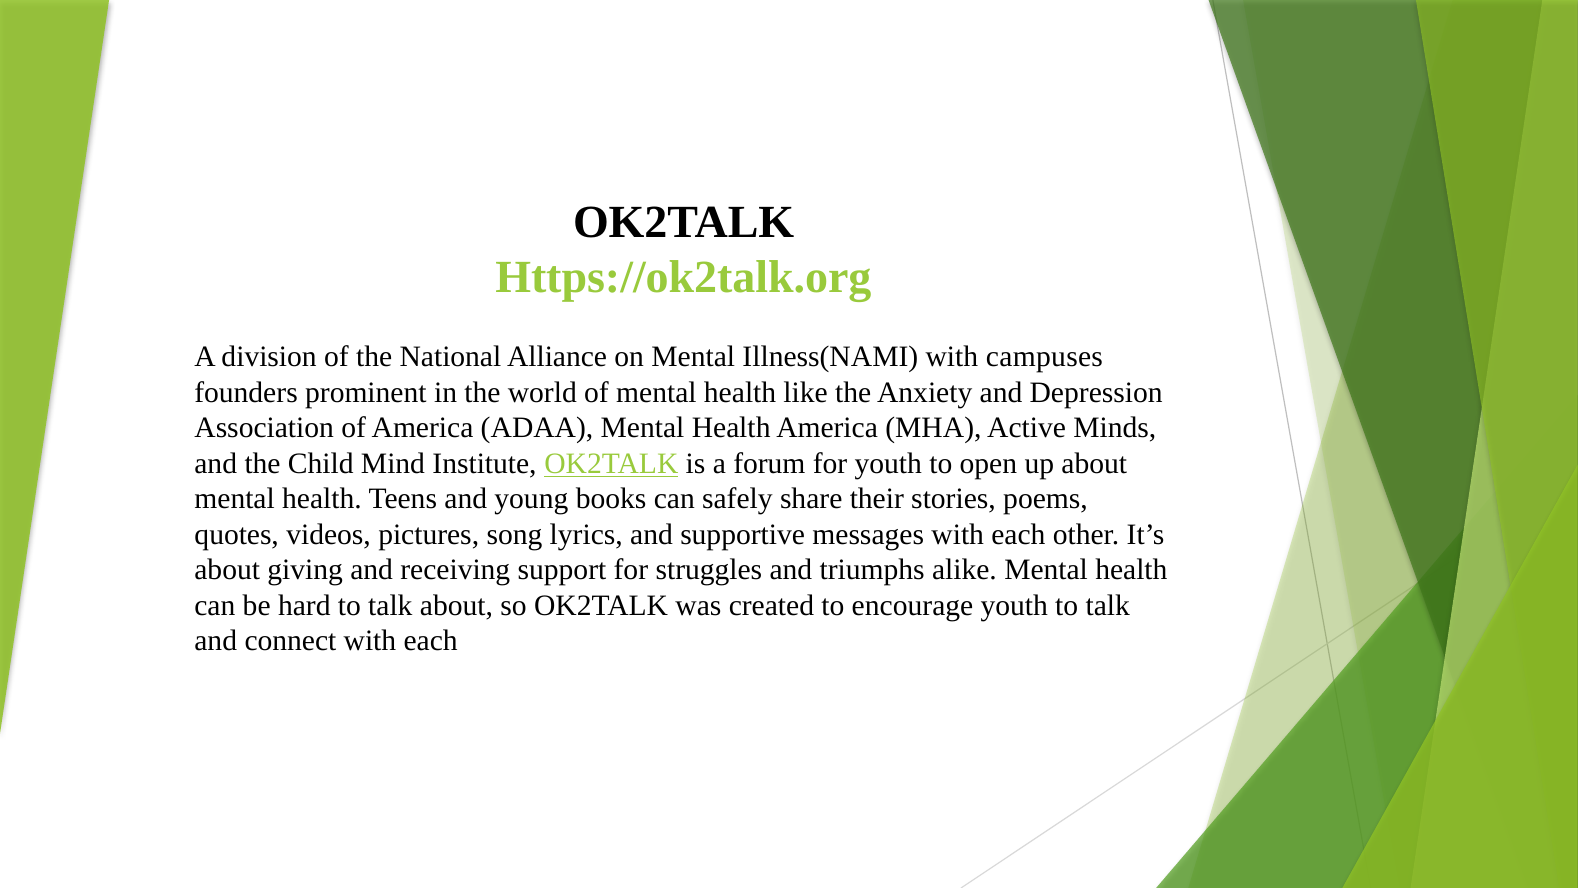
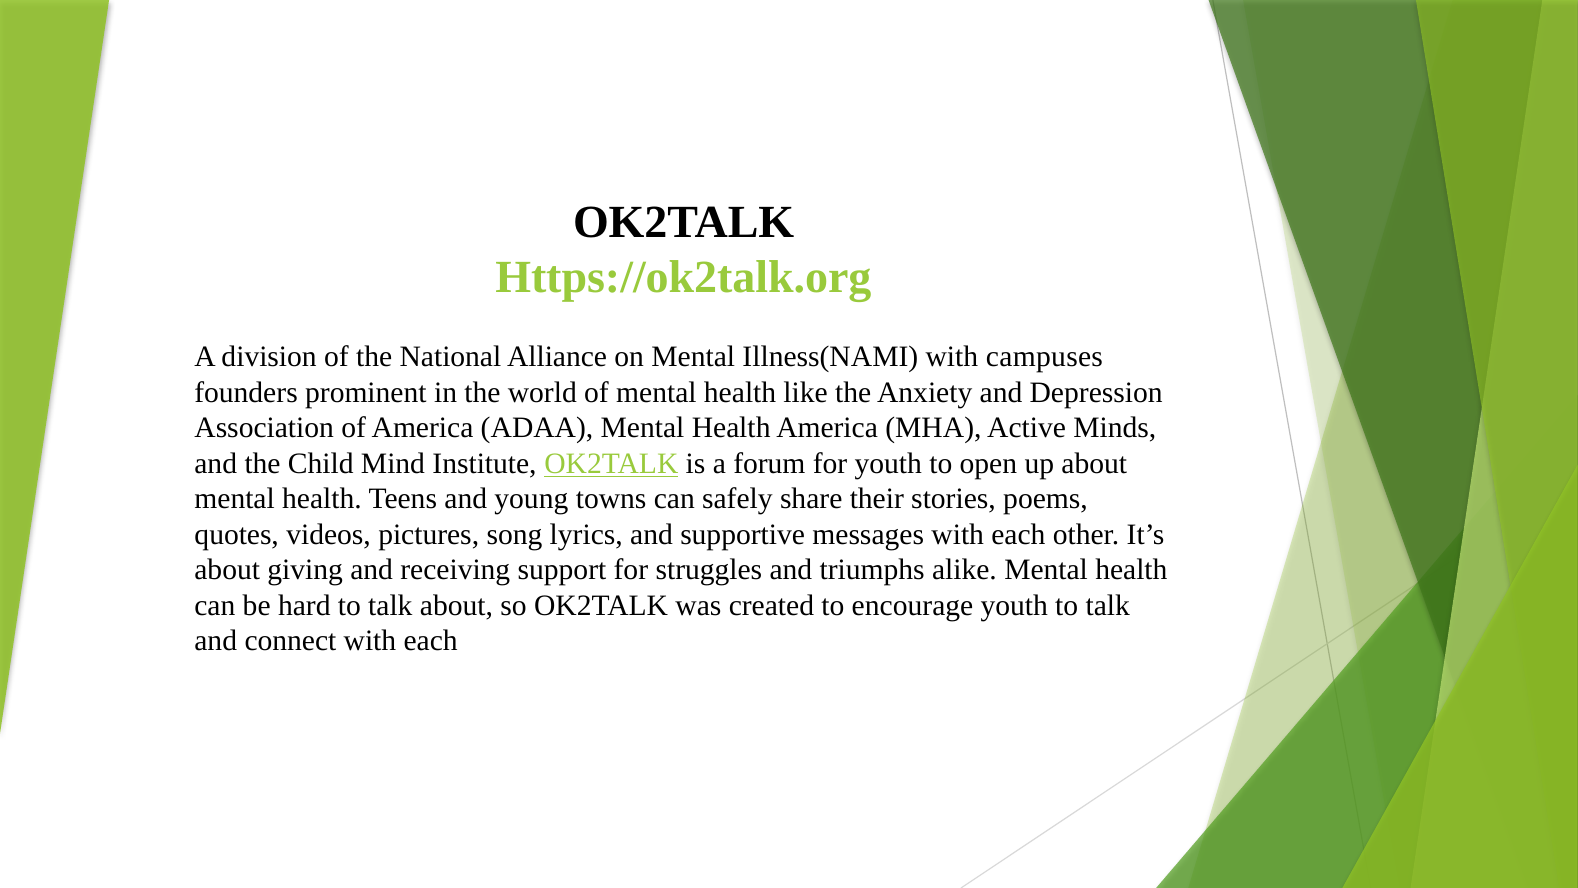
books: books -> towns (611, 499)
